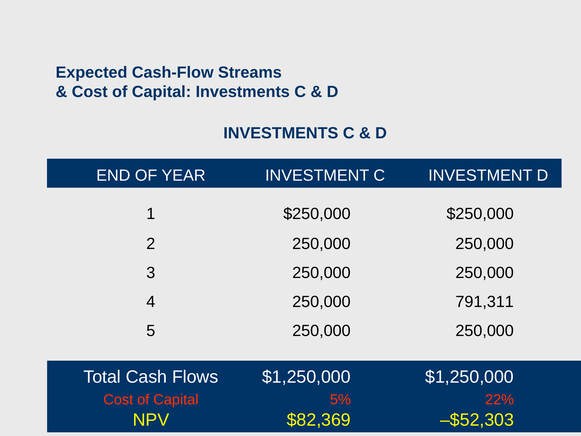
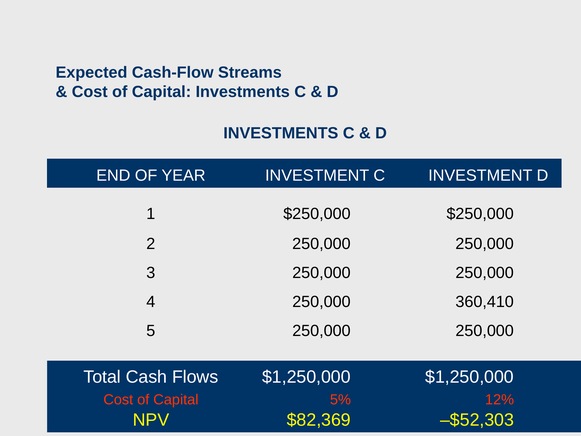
791,311: 791,311 -> 360,410 (485, 302)
22%: 22% -> 12% (500, 400)
